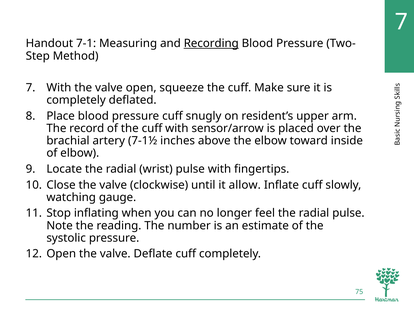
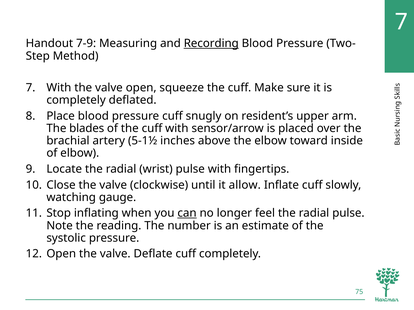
7-1: 7-1 -> 7-9 (86, 44)
record: record -> blades (87, 129)
7-1½: 7-1½ -> 5-1½ (143, 141)
can underline: none -> present (187, 214)
